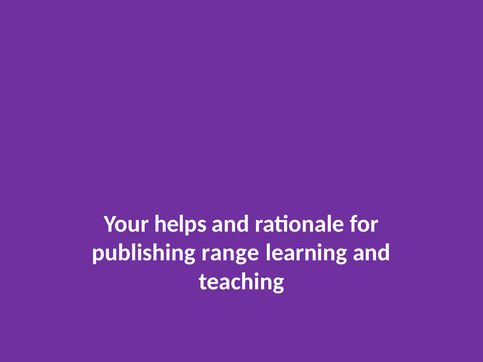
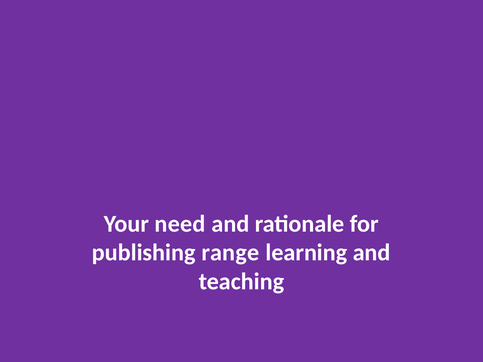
helps: helps -> need (180, 224)
